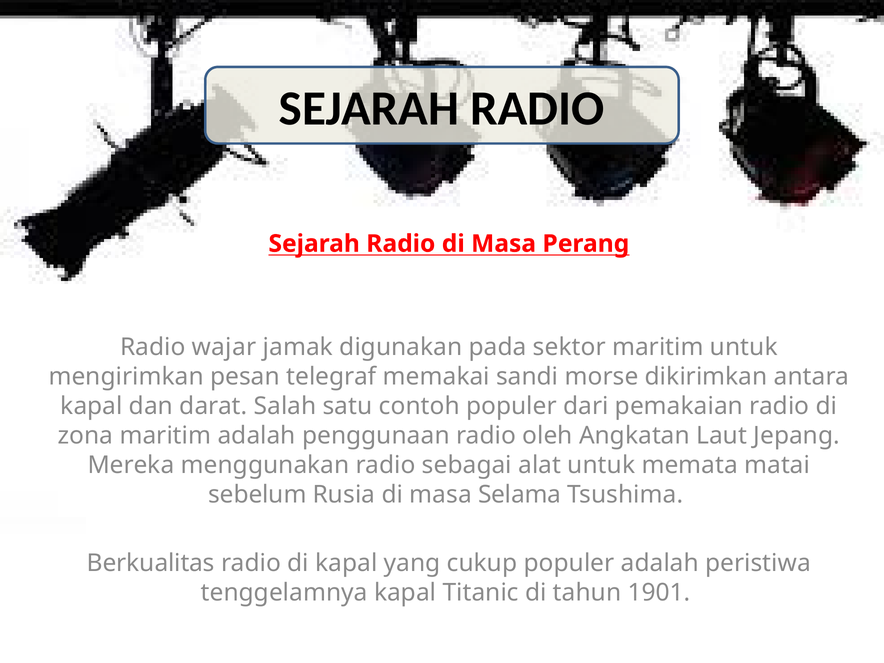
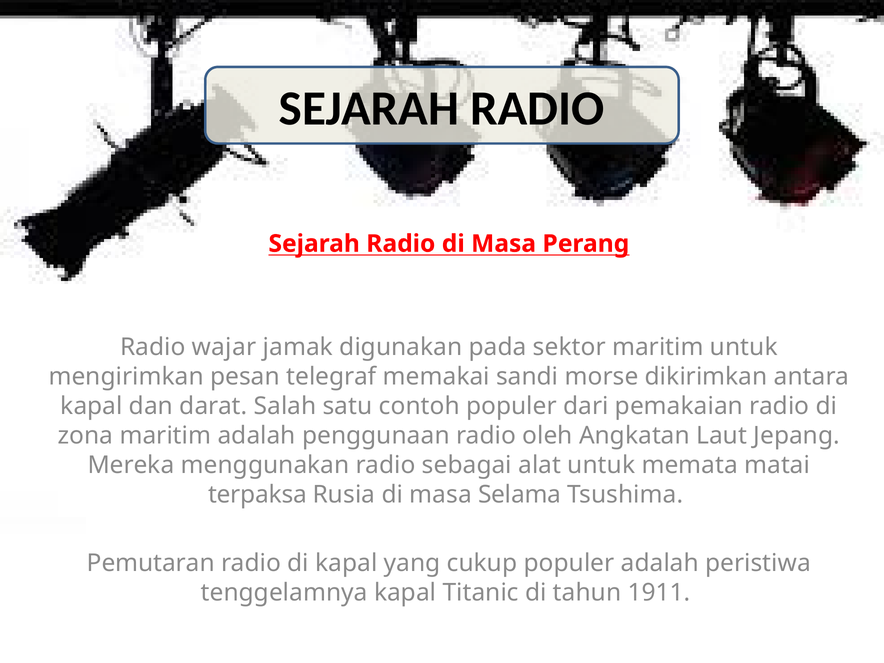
sebelum: sebelum -> terpaksa (257, 495)
Berkualitas: Berkualitas -> Pemutaran (151, 563)
1901: 1901 -> 1911 (659, 593)
